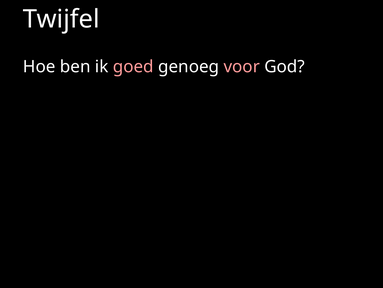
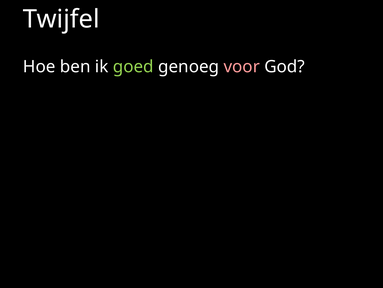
goed colour: pink -> light green (133, 67)
